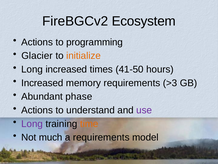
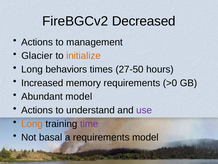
Ecosystem: Ecosystem -> Decreased (144, 21)
programming: programming -> management (95, 42)
Long increased: increased -> behaviors (66, 69)
41-50: 41-50 -> 27-50 (130, 69)
>3: >3 -> >0 (170, 83)
Abundant phase: phase -> model (79, 96)
Long colour: purple -> orange (32, 123)
time colour: orange -> purple (89, 123)
much: much -> basal (51, 137)
